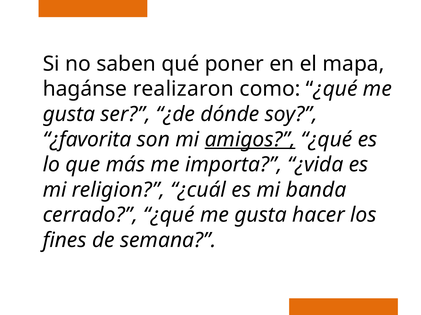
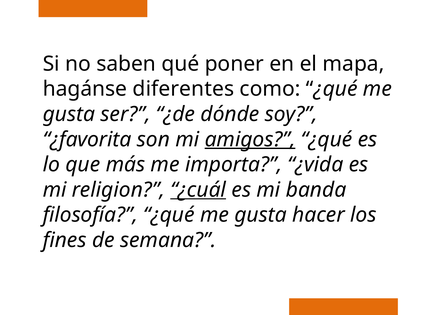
realizaron: realizaron -> diferentes (183, 89)
¿cuál underline: none -> present (198, 190)
cerrado: cerrado -> filosofía (90, 216)
